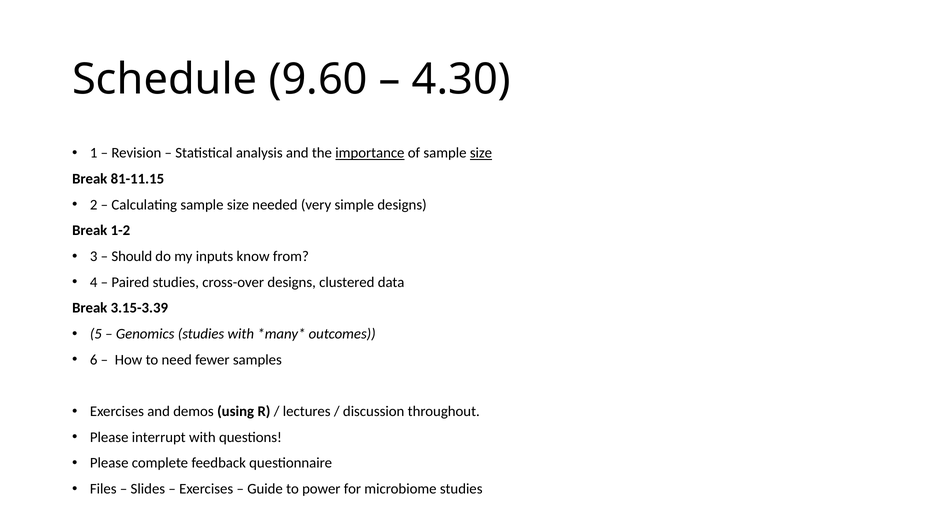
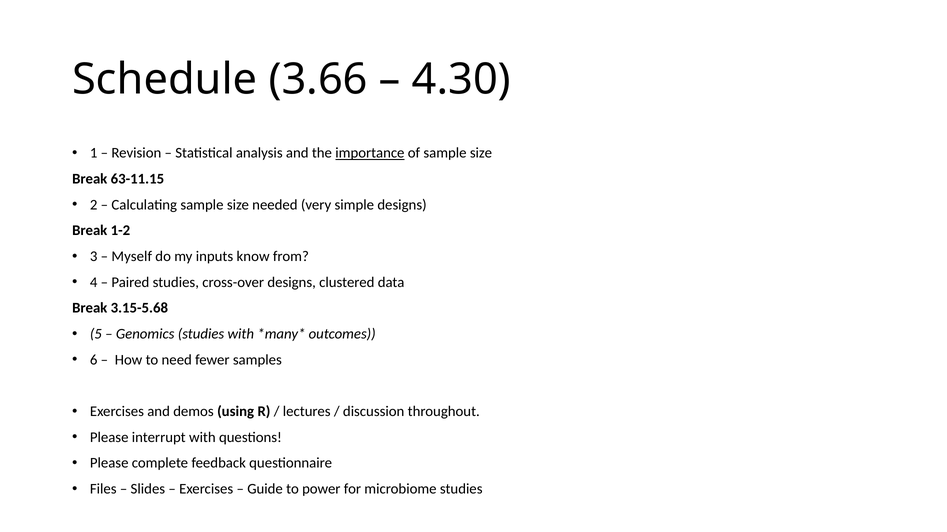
9.60: 9.60 -> 3.66 (318, 80)
size underline: present -> none (481, 153)
81-11.15: 81-11.15 -> 63-11.15 (137, 179)
Should: Should -> Myself (132, 257)
3.15-3.39: 3.15-3.39 -> 3.15-5.68 (139, 308)
